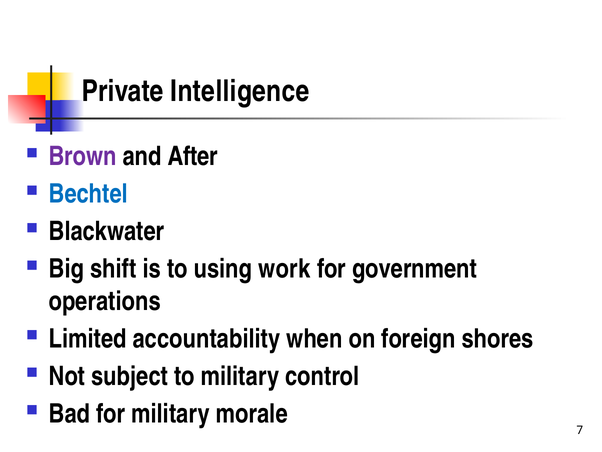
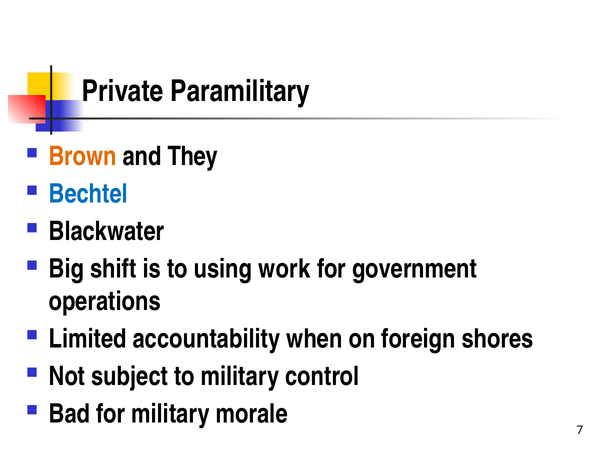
Intelligence: Intelligence -> Paramilitary (240, 91)
Brown colour: purple -> orange (83, 156)
After: After -> They (193, 156)
